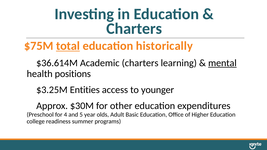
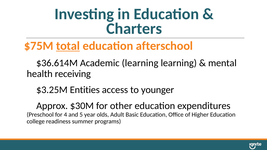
historically: historically -> afterschool (164, 46)
Academic charters: charters -> learning (140, 63)
mental underline: present -> none (222, 63)
positions: positions -> receiving (73, 74)
